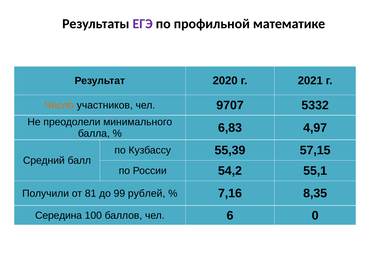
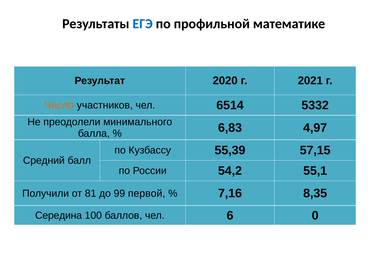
ЕГЭ colour: purple -> blue (143, 24)
9707: 9707 -> 6514 (230, 105)
рублей: рублей -> первой (147, 193)
